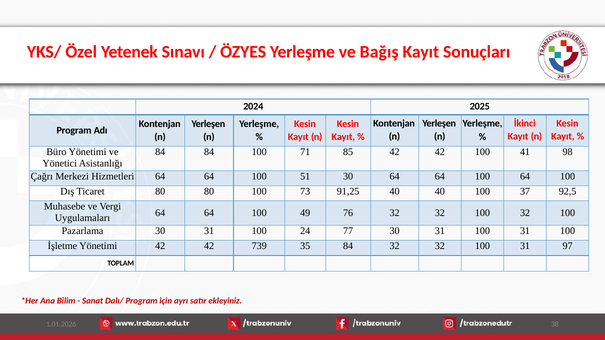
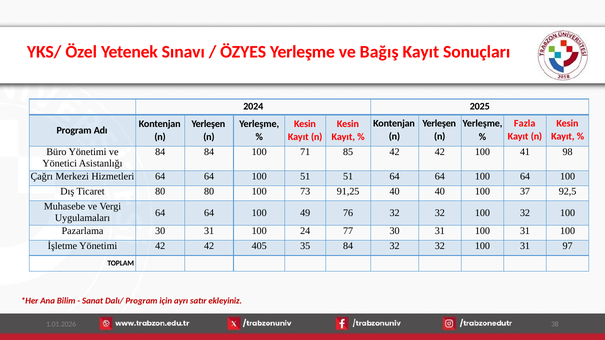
İkinci: İkinci -> Fazla (525, 124)
51 30: 30 -> 51 (348, 176)
739: 739 -> 405 (259, 246)
